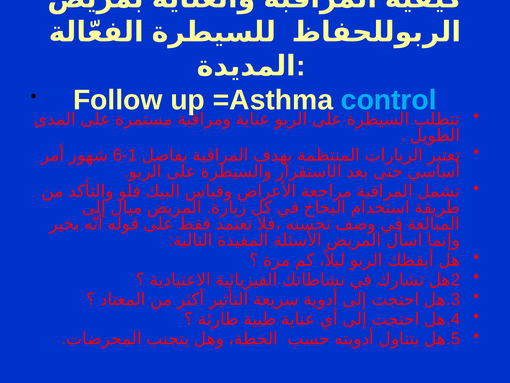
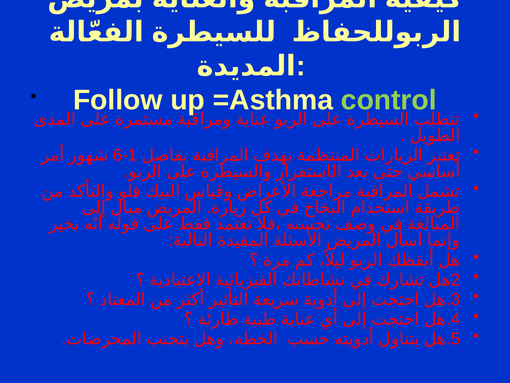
control colour: light blue -> light green (389, 100)
